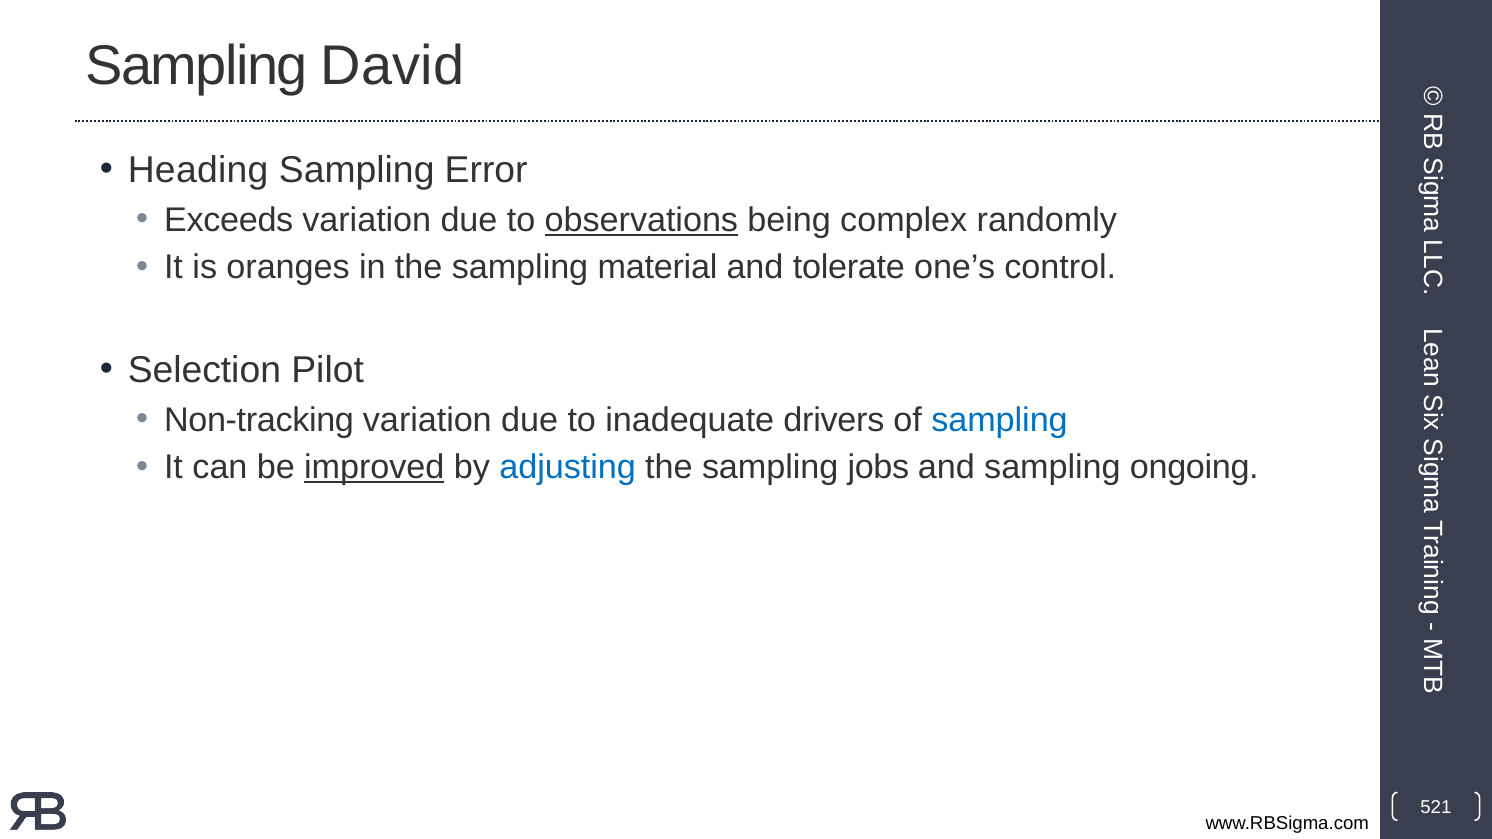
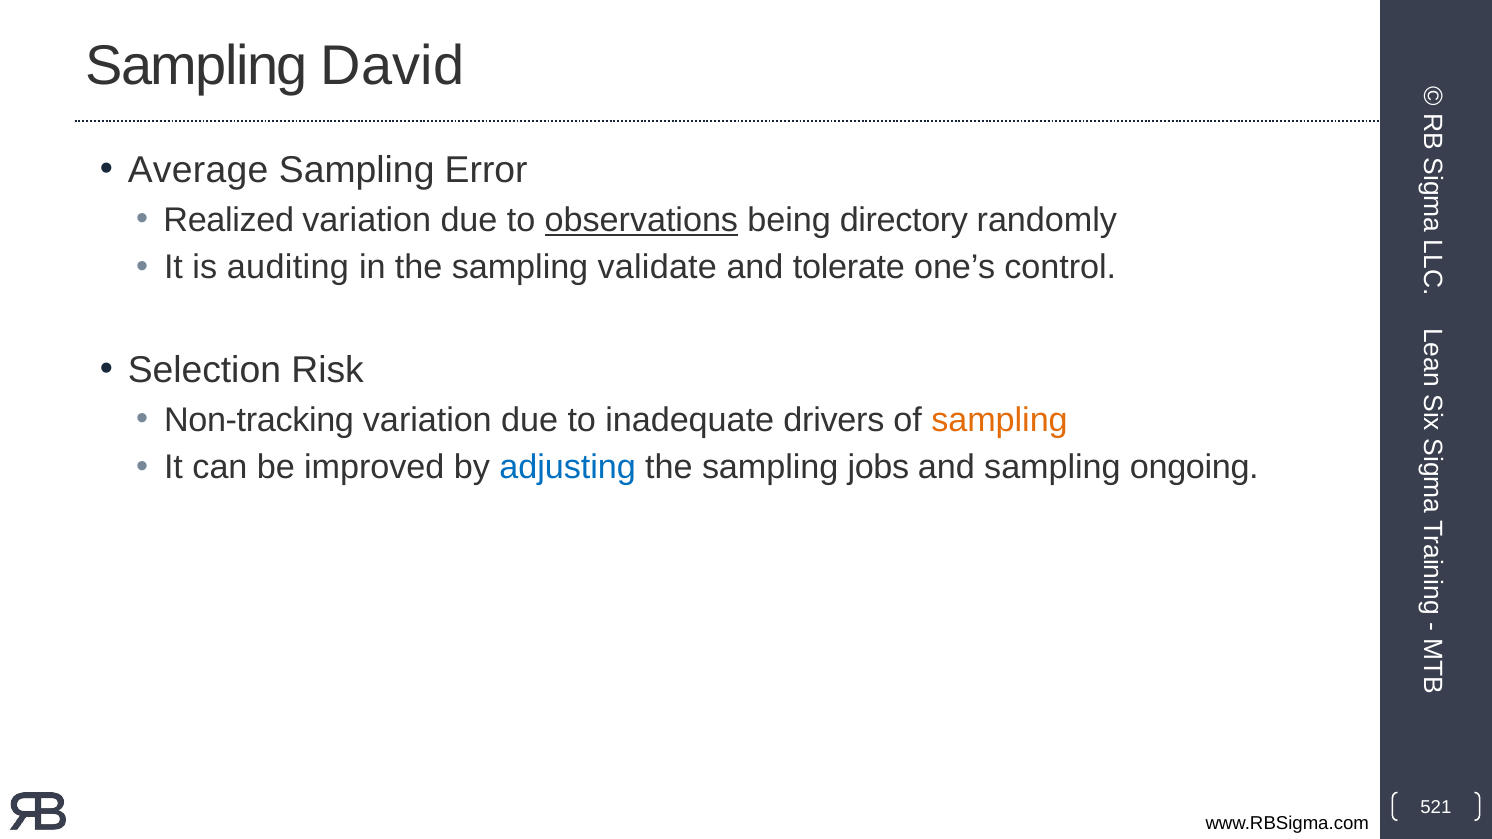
Heading: Heading -> Average (198, 170)
Exceeds: Exceeds -> Realized (229, 220)
complex: complex -> directory (904, 220)
oranges: oranges -> auditing (288, 268)
material: material -> validate (657, 268)
Pilot: Pilot -> Risk (328, 370)
sampling colour: blue -> orange (1000, 420)
improved underline: present -> none (374, 468)
